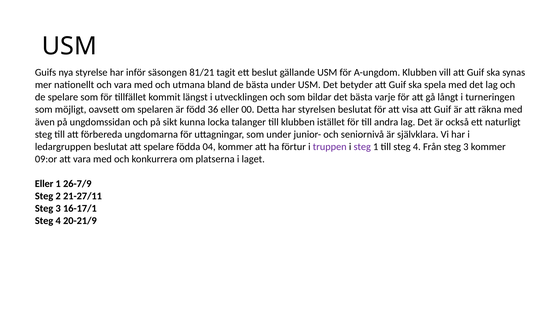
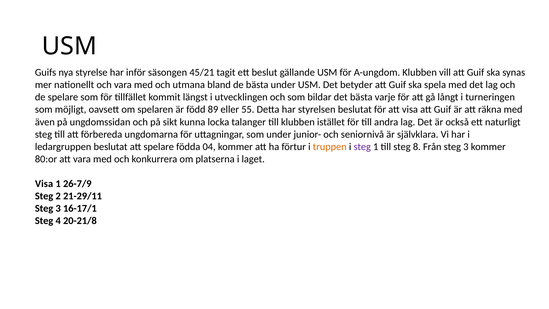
81/21: 81/21 -> 45/21 (202, 72)
36: 36 -> 89 (213, 110)
00: 00 -> 55 (248, 110)
truppen colour: purple -> orange (330, 147)
till steg 4: 4 -> 8 (417, 147)
09:or: 09:or -> 80:or (46, 159)
Eller: Eller -> Visa (44, 184)
21-27/11: 21-27/11 -> 21-29/11 (83, 196)
20-21/9: 20-21/9 -> 20-21/8 (80, 221)
